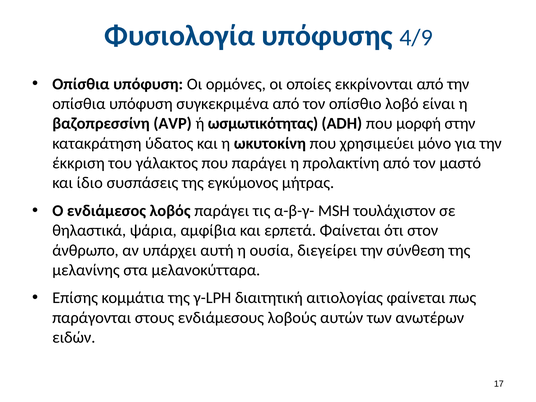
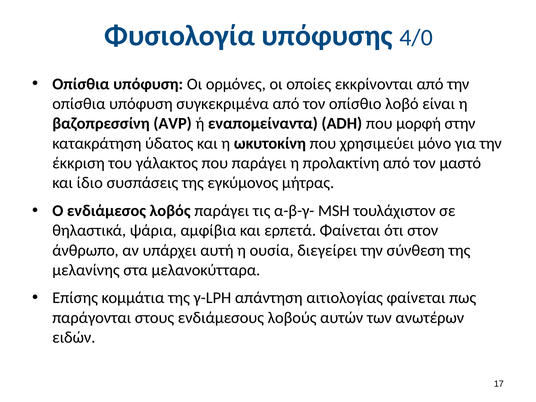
4/9: 4/9 -> 4/0 (416, 38)
ωσμωτικότητας: ωσμωτικότητας -> εναπομείναντα (263, 124)
διαιτητική: διαιτητική -> απάντηση (269, 298)
